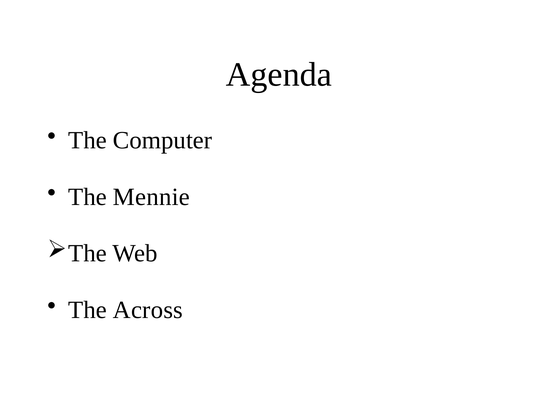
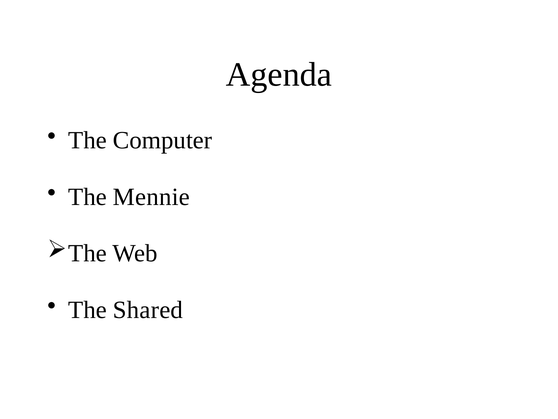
Across: Across -> Shared (148, 310)
